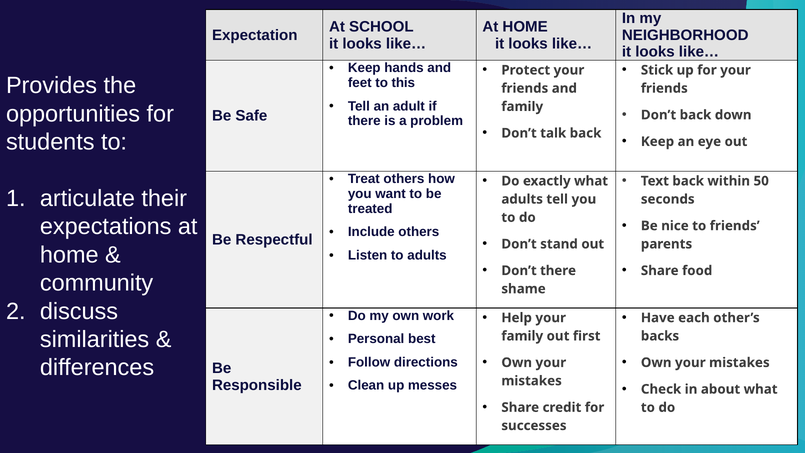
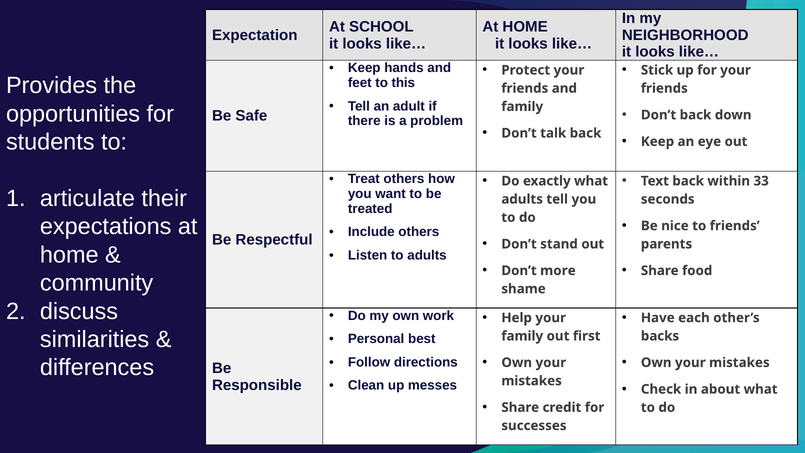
50: 50 -> 33 (761, 181)
Don’t there: there -> more (558, 271)
